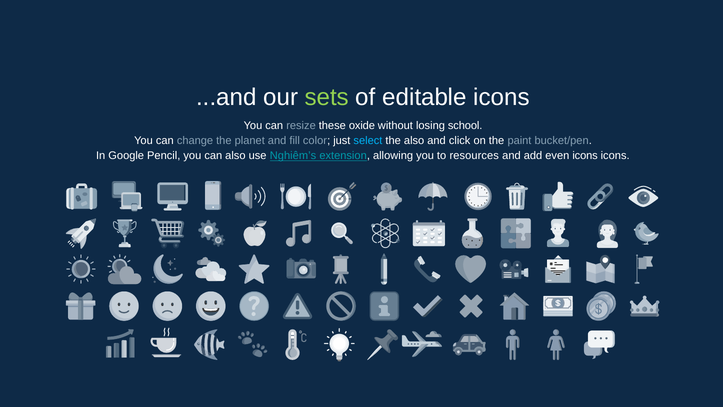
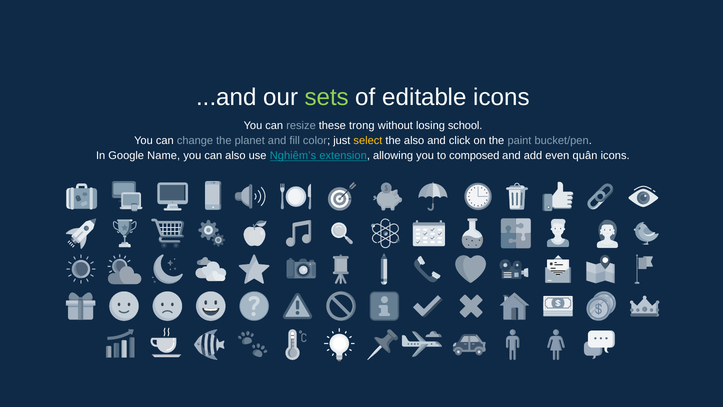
oxide: oxide -> trong (362, 125)
select colour: light blue -> yellow (368, 140)
Pencil: Pencil -> Name (164, 156)
resources: resources -> composed (474, 156)
even icons: icons -> quân (585, 156)
